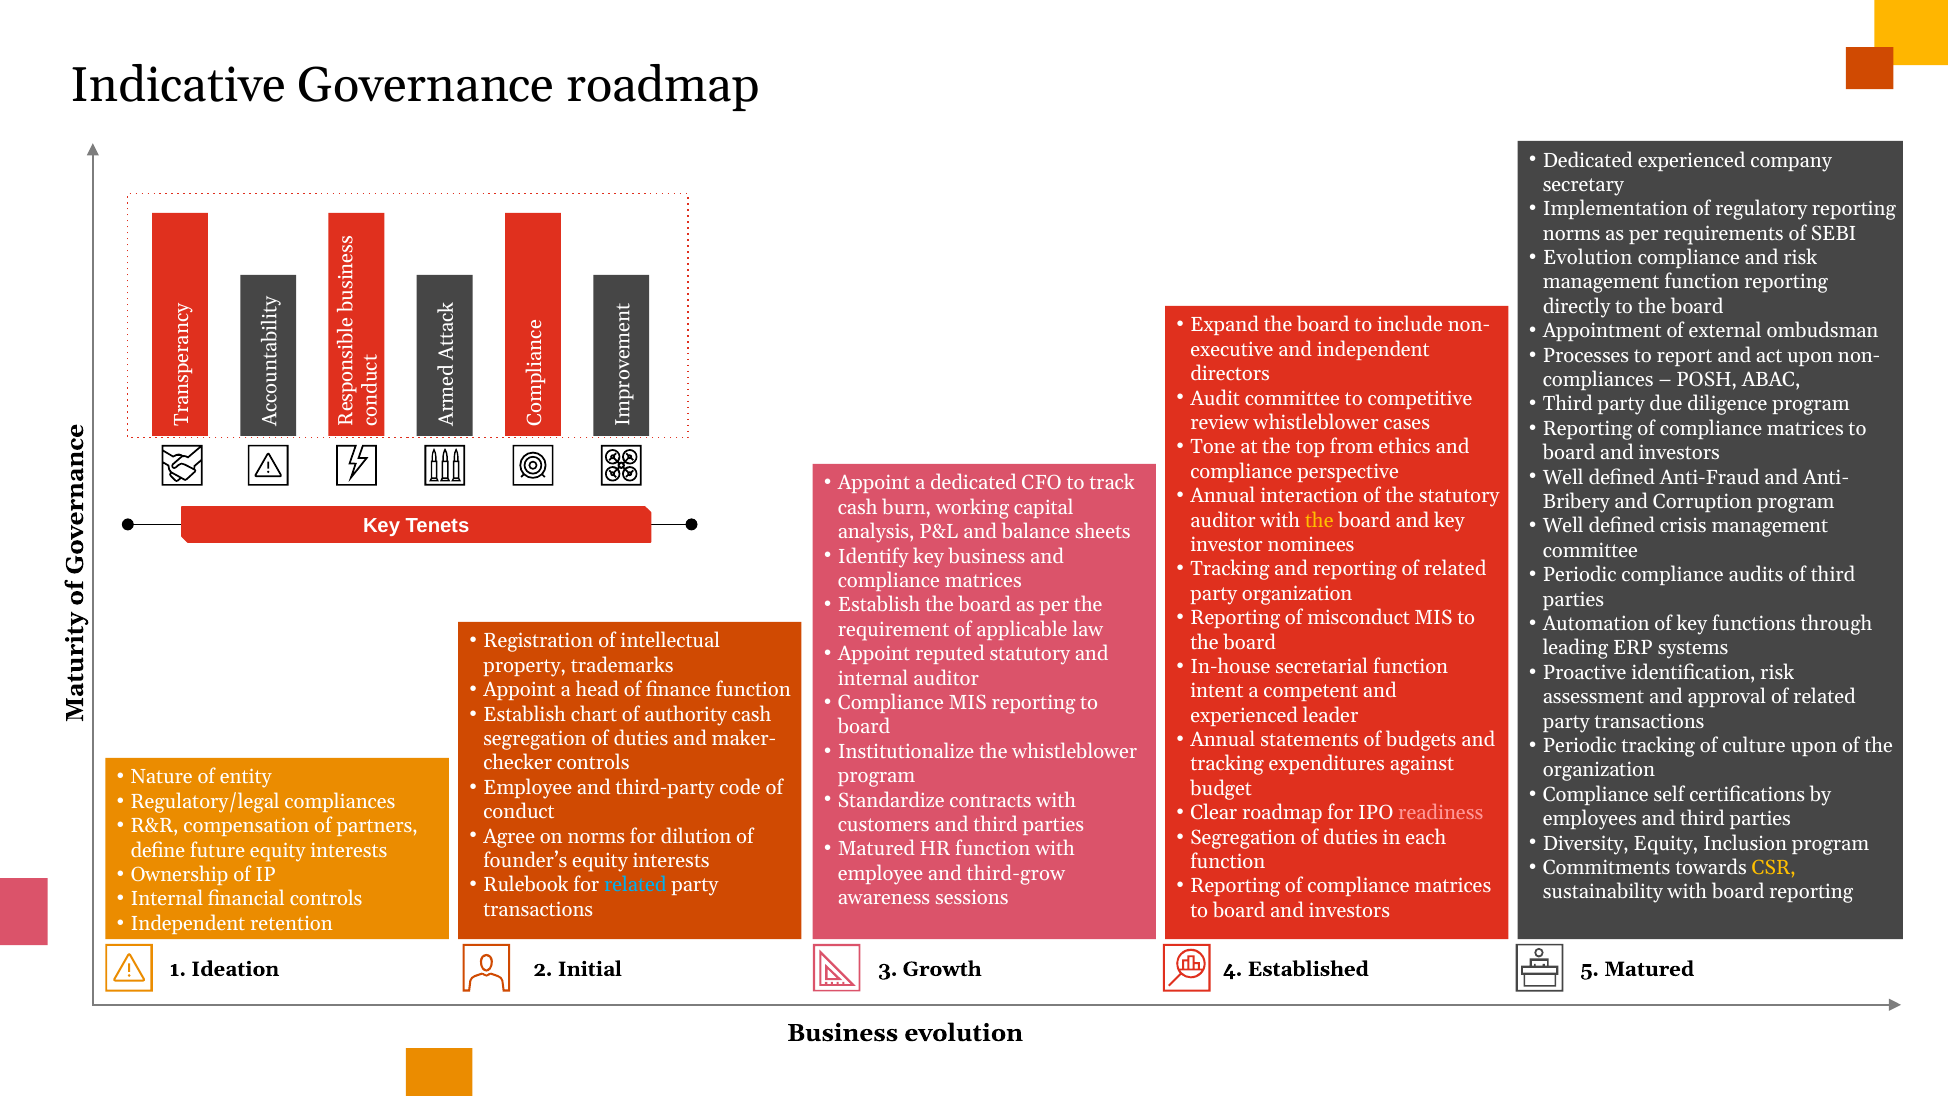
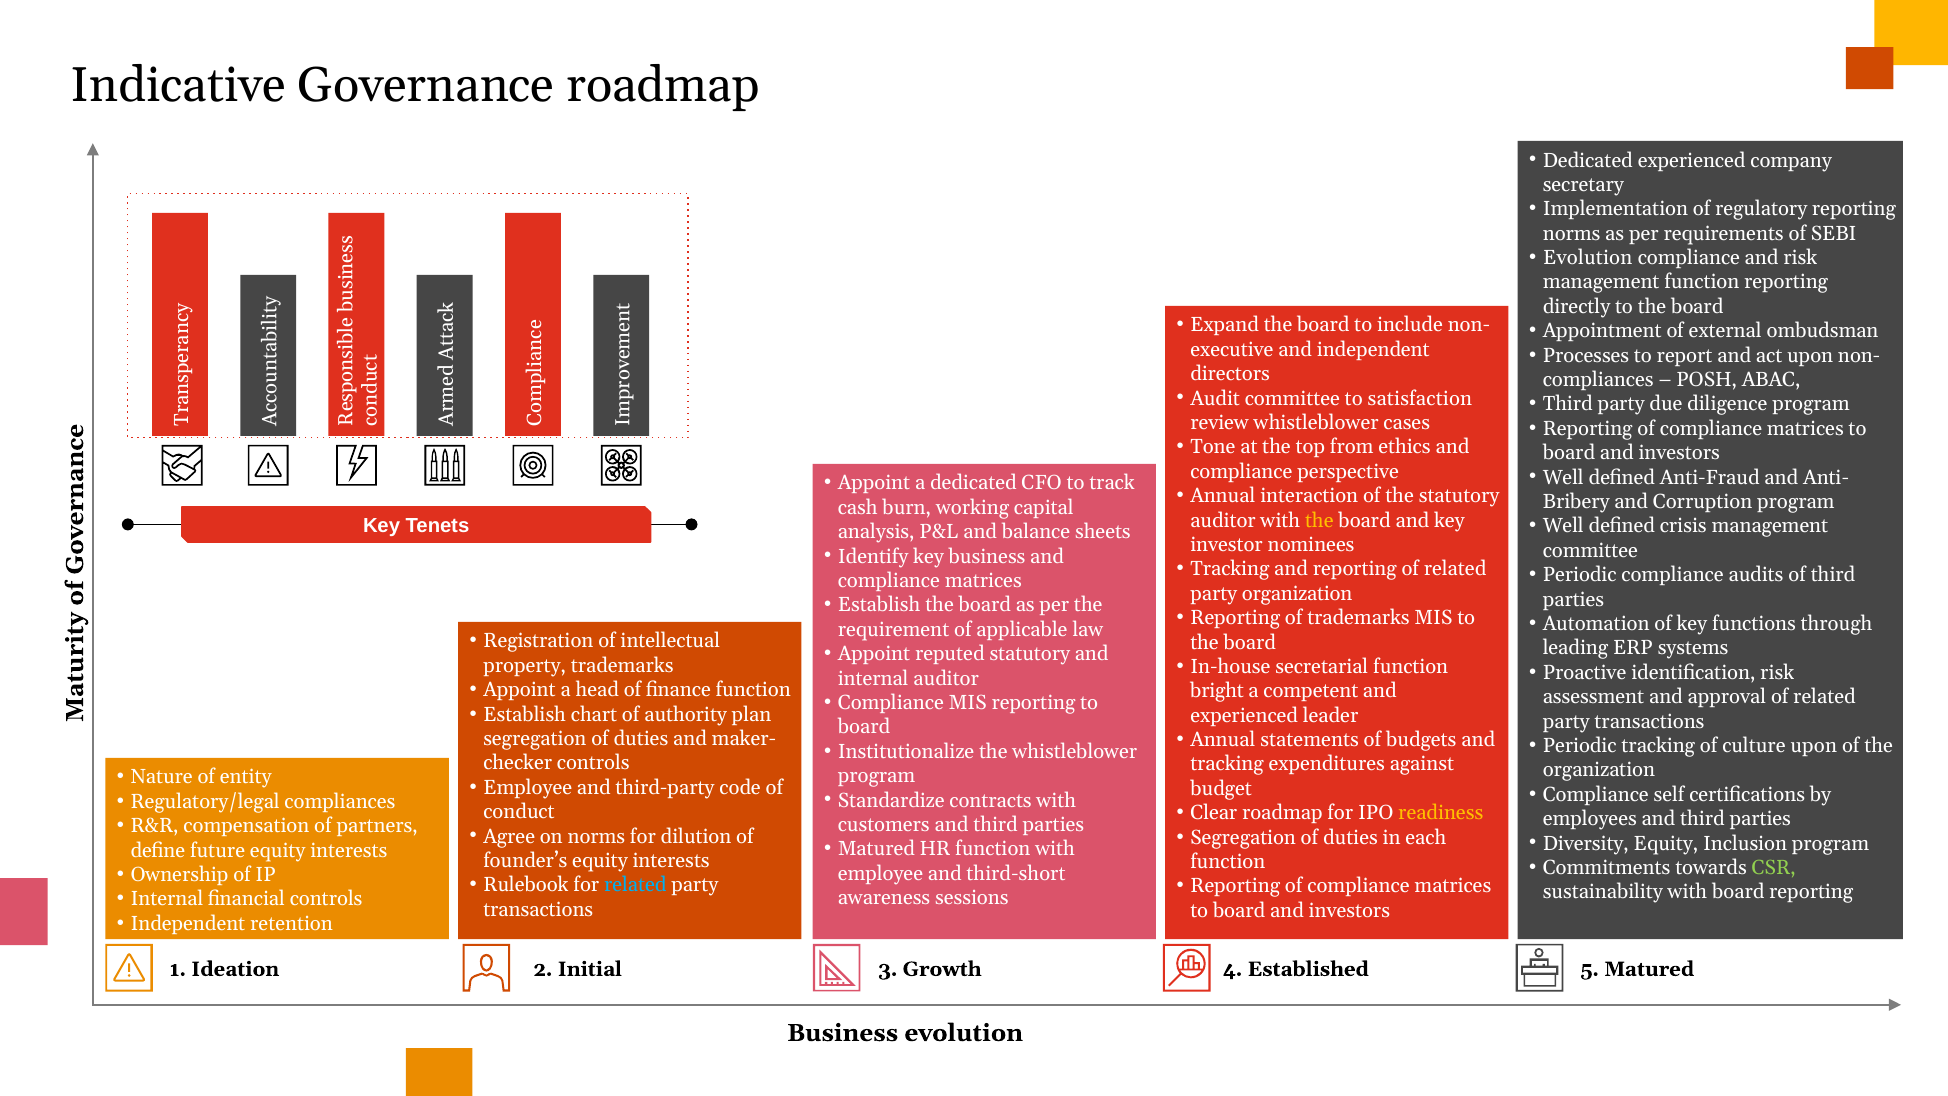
competitive: competitive -> satisfaction (1420, 398)
of misconduct: misconduct -> trademarks (1359, 618)
intent: intent -> bright (1217, 691)
authority cash: cash -> plan (751, 714)
readiness colour: pink -> yellow (1441, 813)
CSR colour: yellow -> light green (1774, 868)
third-grow: third-grow -> third-short (1016, 873)
